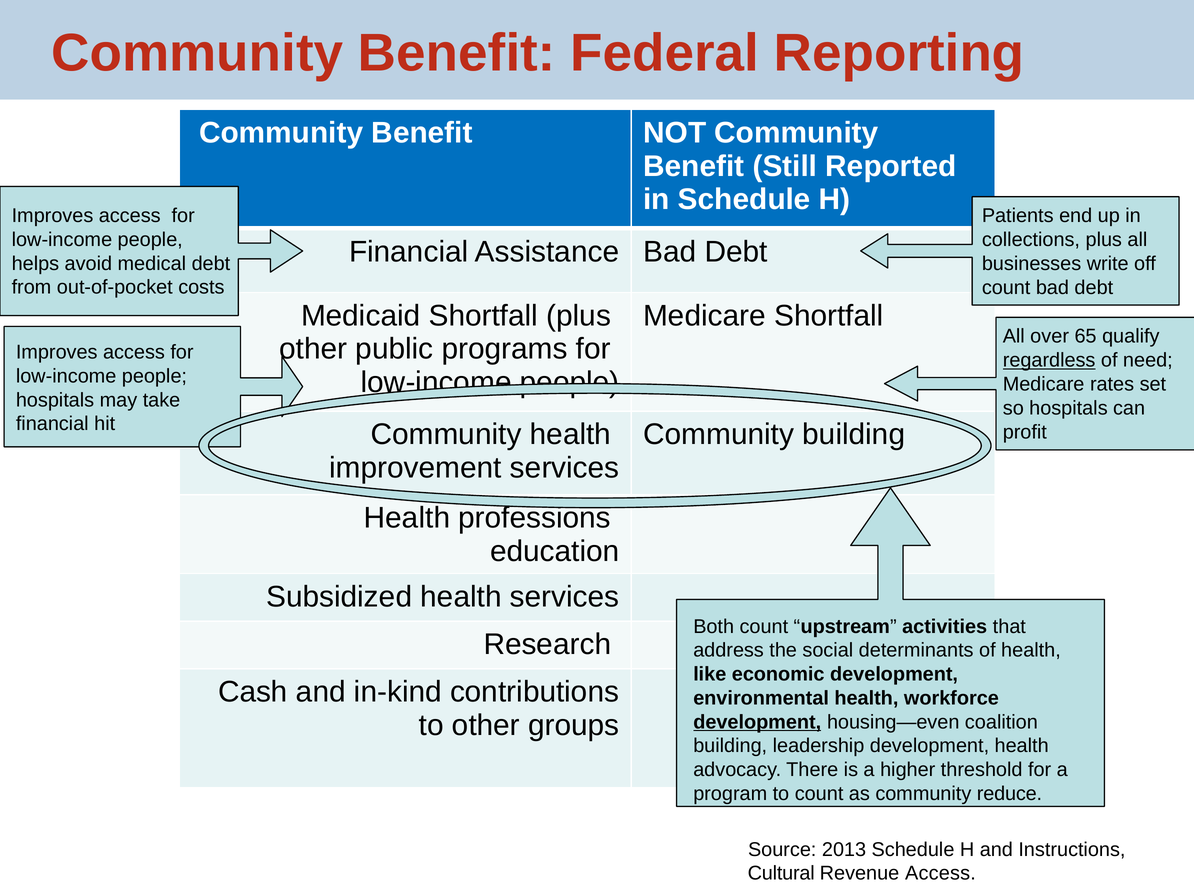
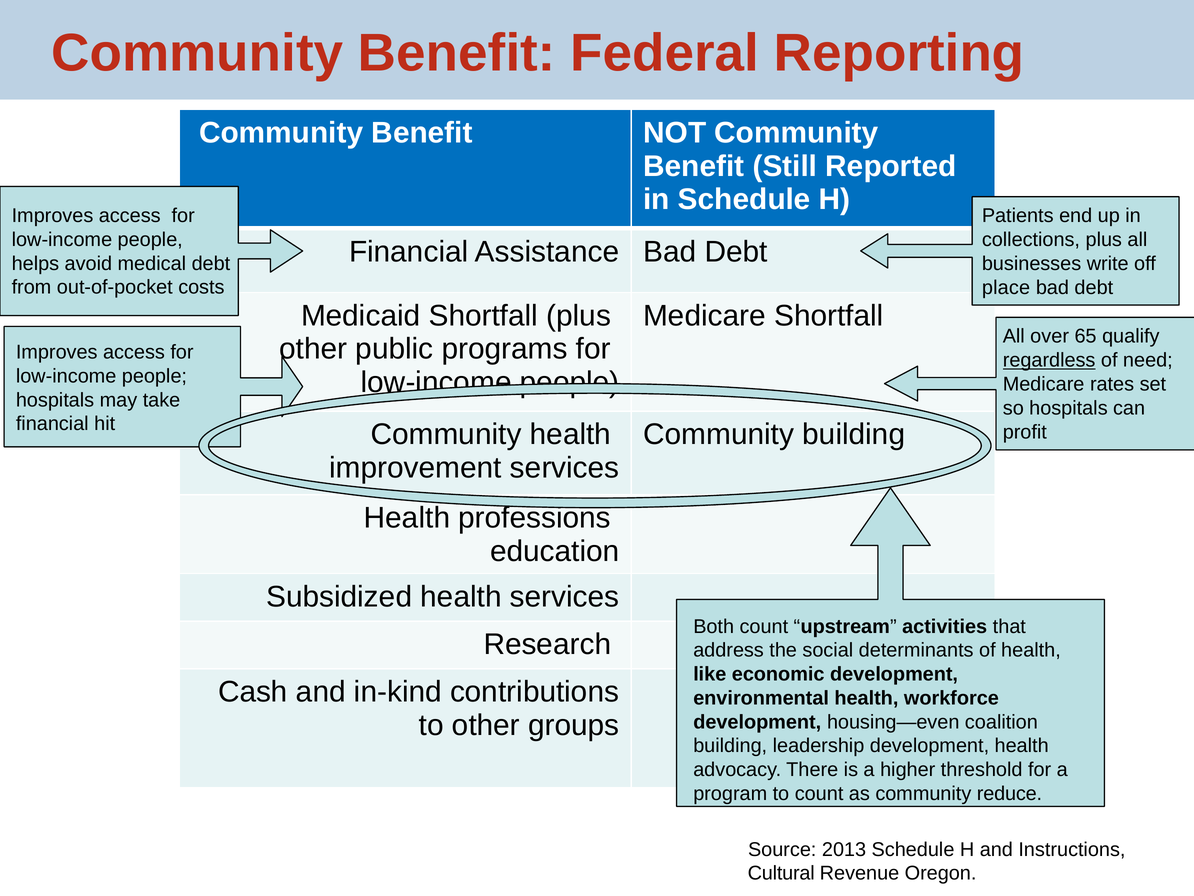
count: count -> place (1006, 287)
development underline: present -> none (757, 722)
Revenue Access: Access -> Oregon (941, 873)
